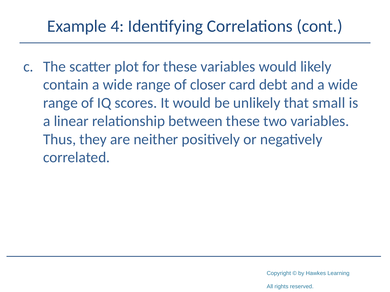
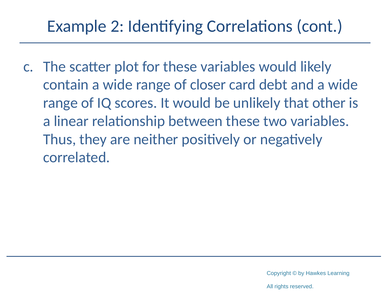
4: 4 -> 2 (117, 26)
small: small -> other (329, 103)
